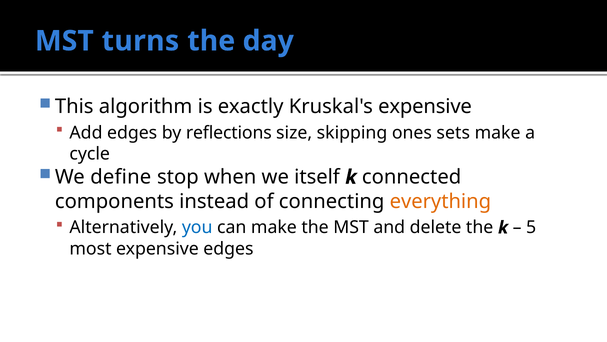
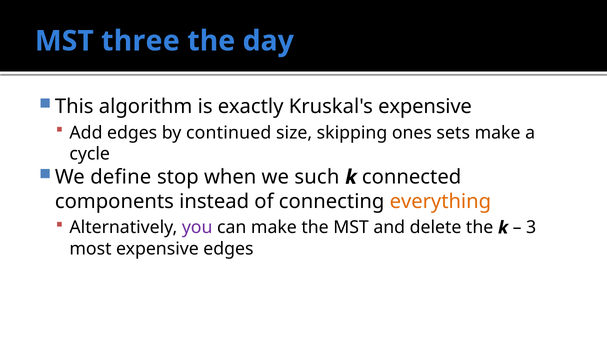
turns: turns -> three (140, 41)
reflections: reflections -> continued (229, 133)
itself: itself -> such (317, 177)
you colour: blue -> purple (197, 227)
5: 5 -> 3 (531, 227)
